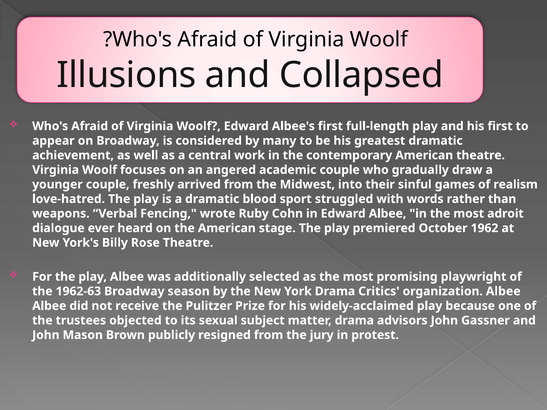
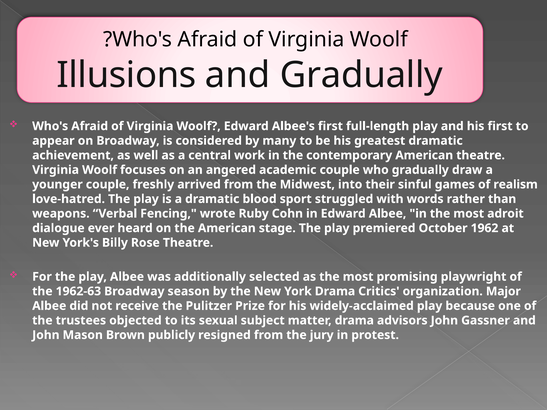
and Collapsed: Collapsed -> Gradually (361, 75)
Albee: Albee -> Major (503, 291)
